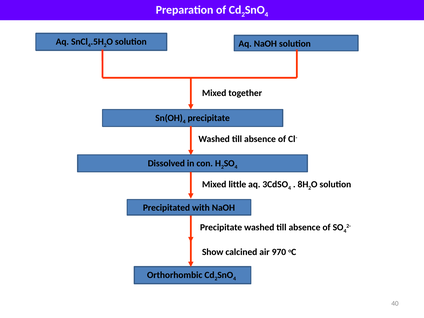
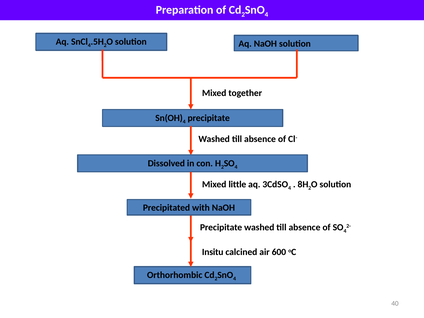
Show: Show -> Insitu (213, 252)
970: 970 -> 600 (279, 252)
